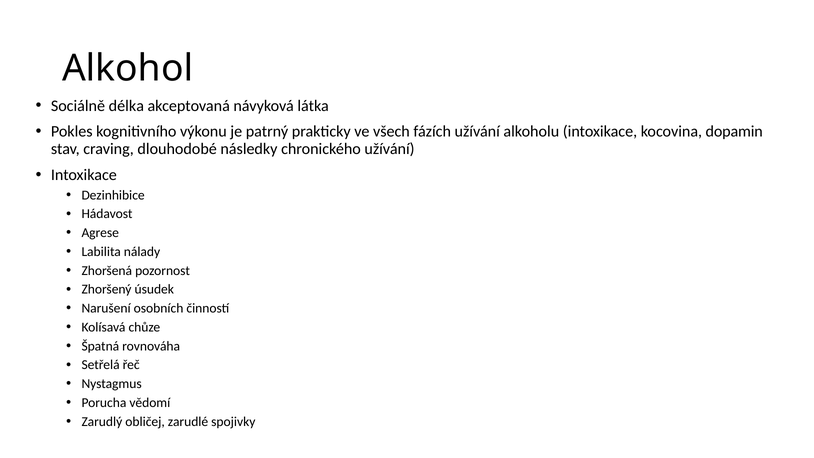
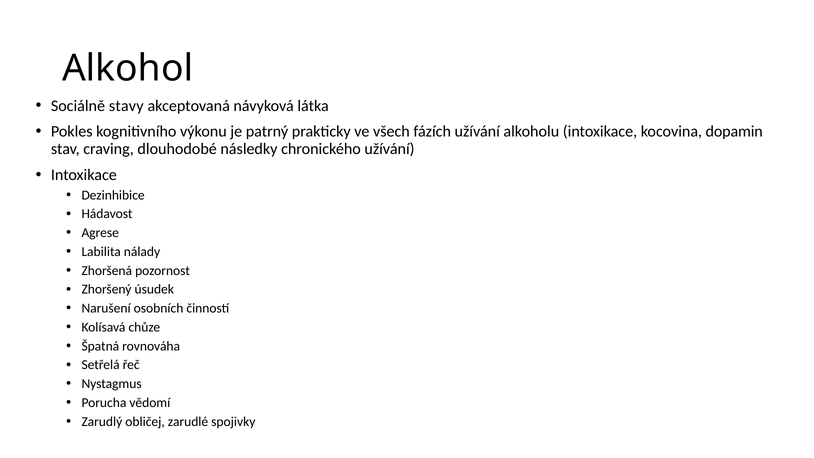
délka: délka -> stavy (126, 106)
